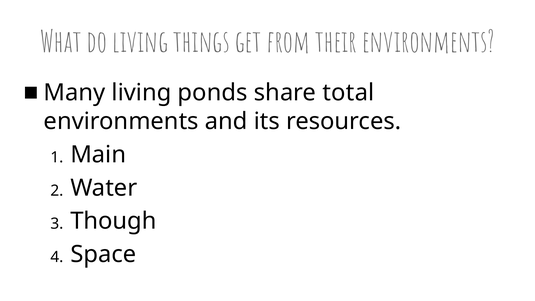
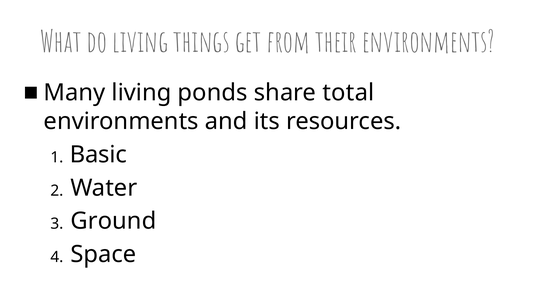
Main: Main -> Basic (98, 154)
Though: Though -> Ground (113, 221)
